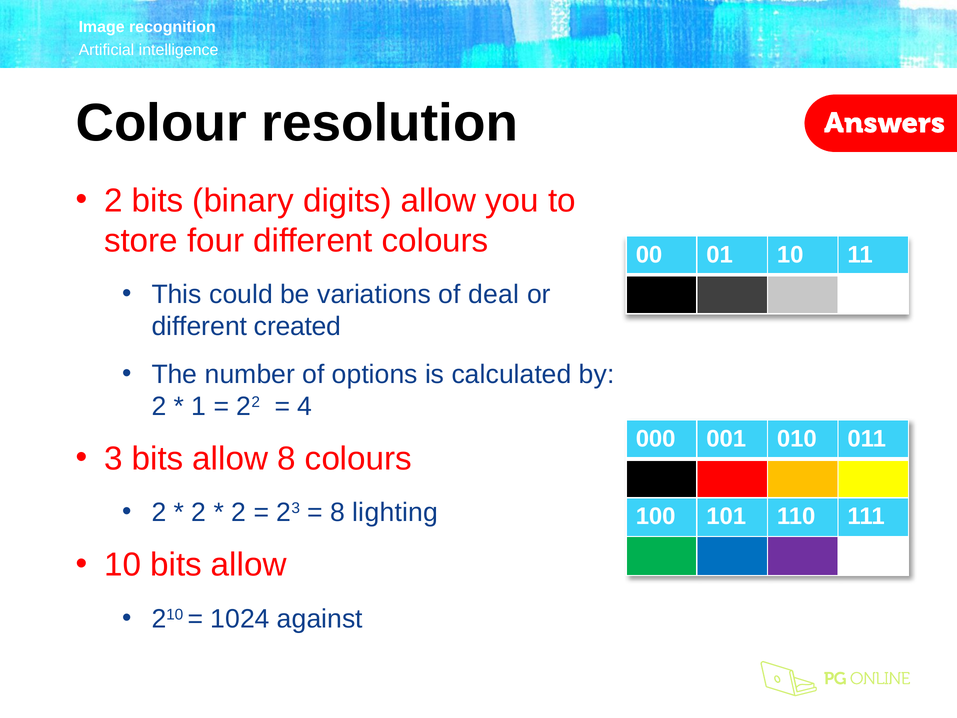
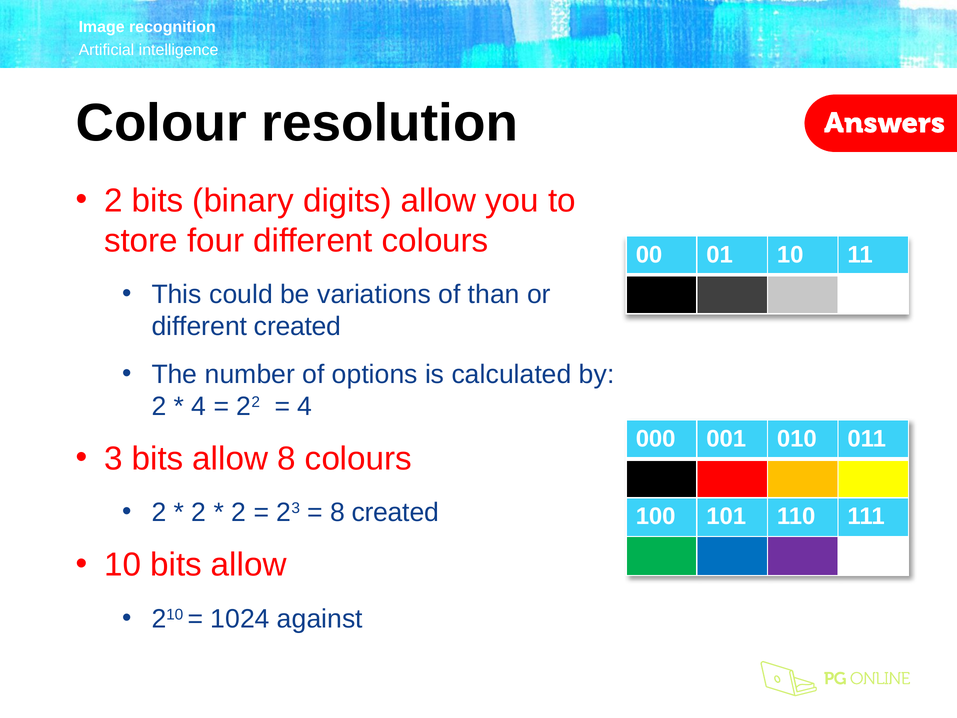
deal: deal -> than (494, 295)
1: 1 -> 4 (199, 406)
8 lighting: lighting -> created (395, 513)
